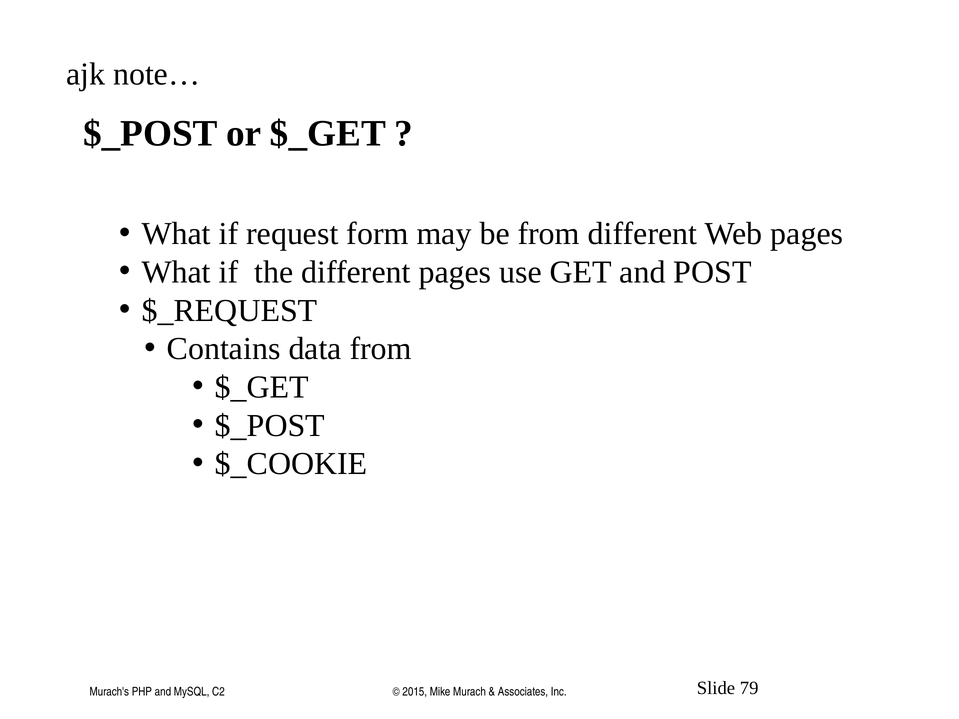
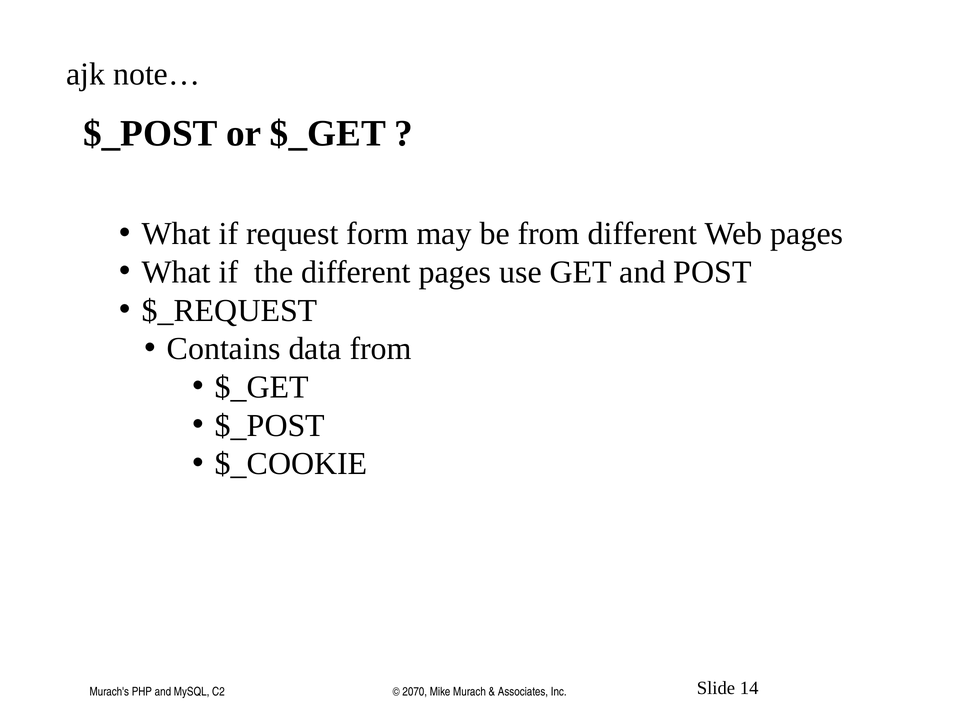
2015: 2015 -> 2070 (415, 692)
79: 79 -> 14 (749, 689)
